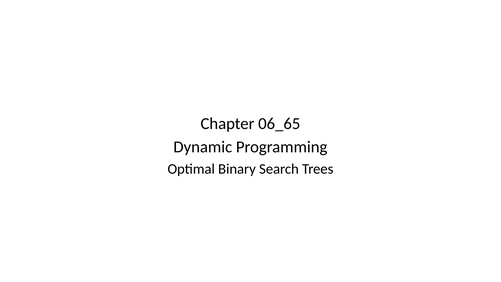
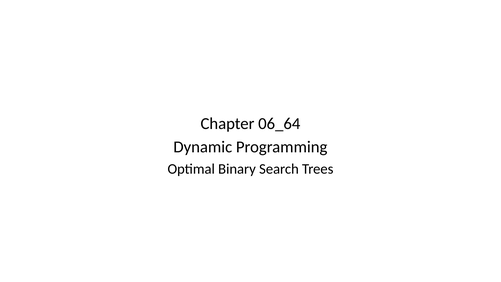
06_65: 06_65 -> 06_64 (279, 124)
